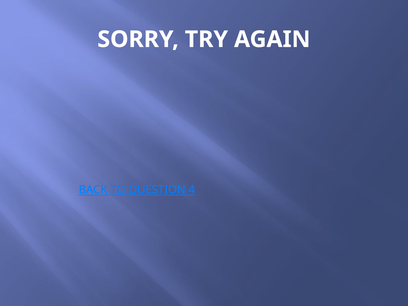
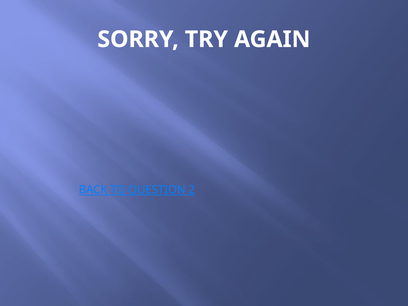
4: 4 -> 2 (192, 190)
